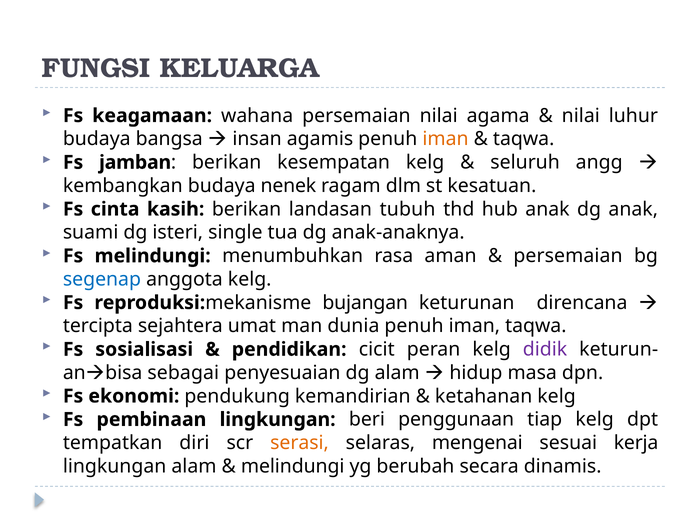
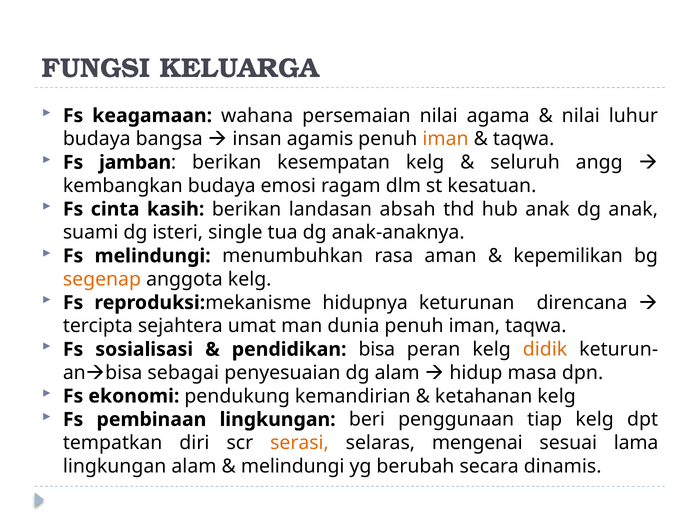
nenek: nenek -> emosi (288, 186)
tubuh: tubuh -> absah (408, 209)
persemaian: persemaian -> kepemilikan (568, 256)
segenap colour: blue -> orange (102, 279)
bujangan: bujangan -> hidupnya (365, 303)
cicit: cicit -> bisa (377, 349)
didik colour: purple -> orange (545, 349)
kerja: kerja -> lama (636, 443)
